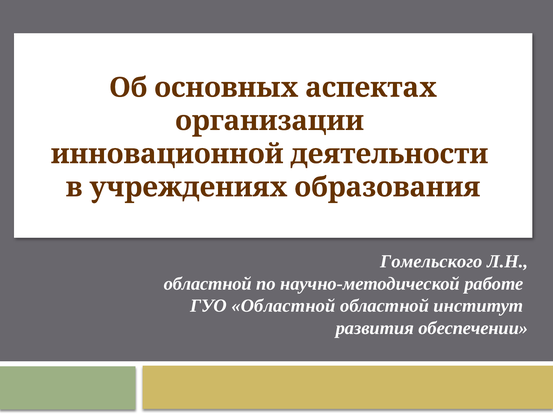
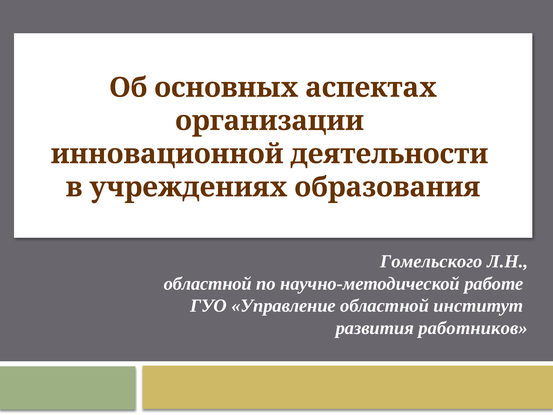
ГУО Областной: Областной -> Управление (284, 306)
обеспечении: обеспечении -> работников (473, 328)
